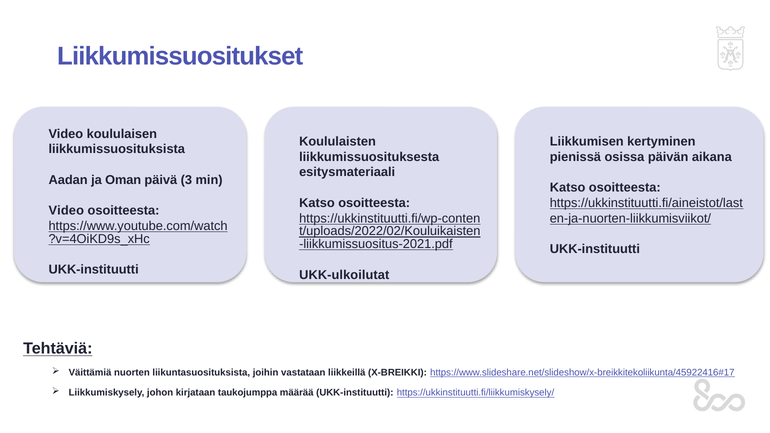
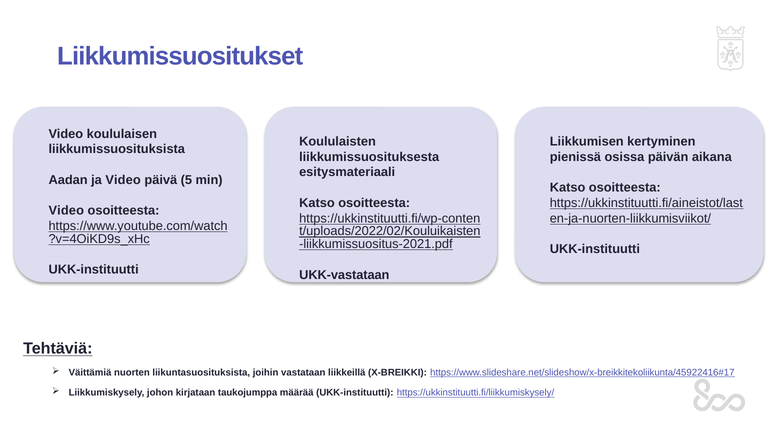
ja Oman: Oman -> Video (123, 180)
3: 3 -> 5 (186, 180)
UKK-ulkoilutat: UKK-ulkoilutat -> UKK-vastataan (344, 275)
